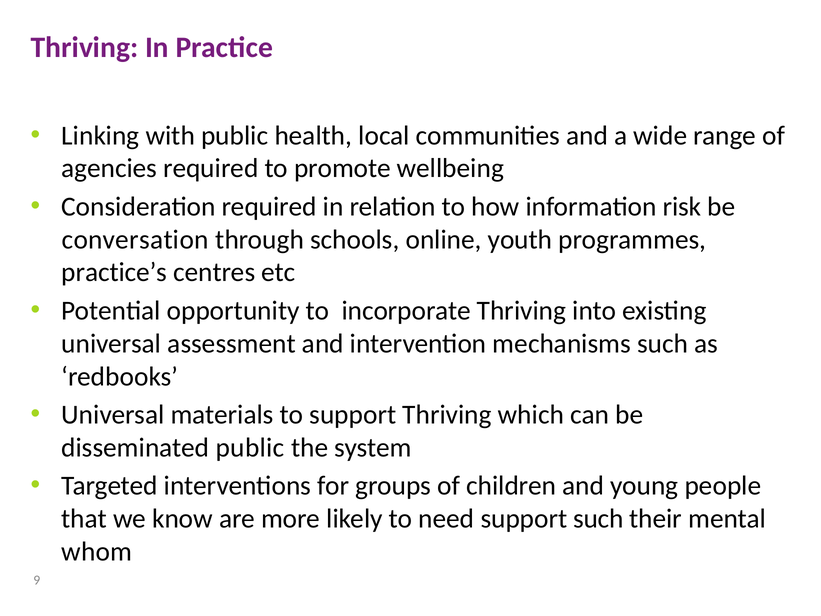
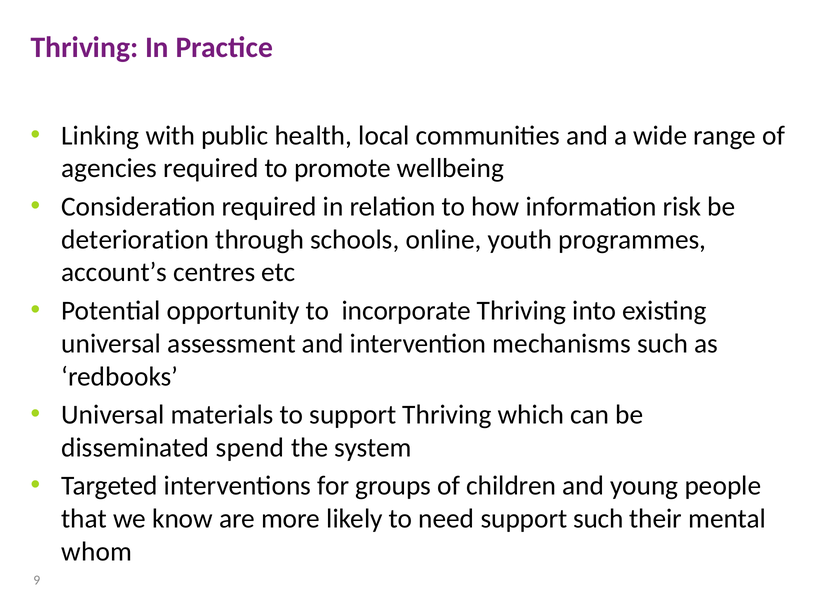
conversation: conversation -> deterioration (135, 239)
practice’s: practice’s -> account’s (114, 272)
disseminated public: public -> spend (250, 447)
